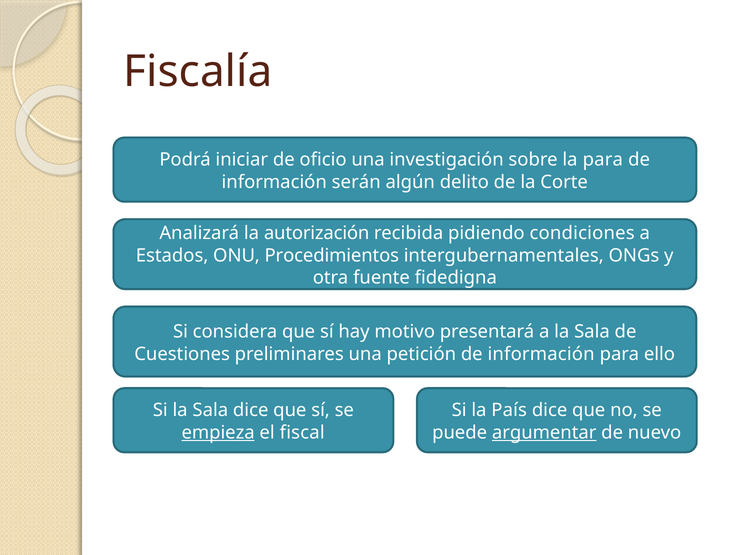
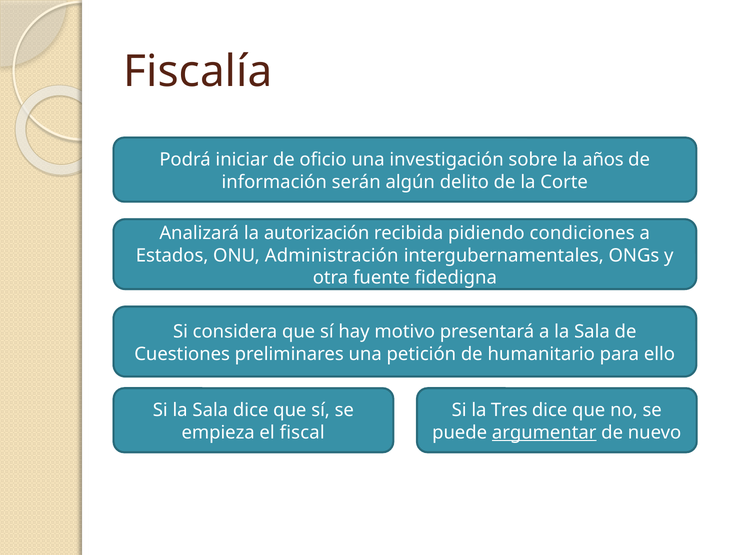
la para: para -> años (603, 160)
Procedimientos: Procedimientos -> Administración (332, 255)
petición de información: información -> humanitario (541, 354)
País: País -> Tres (509, 410)
empieza underline: present -> none (218, 433)
